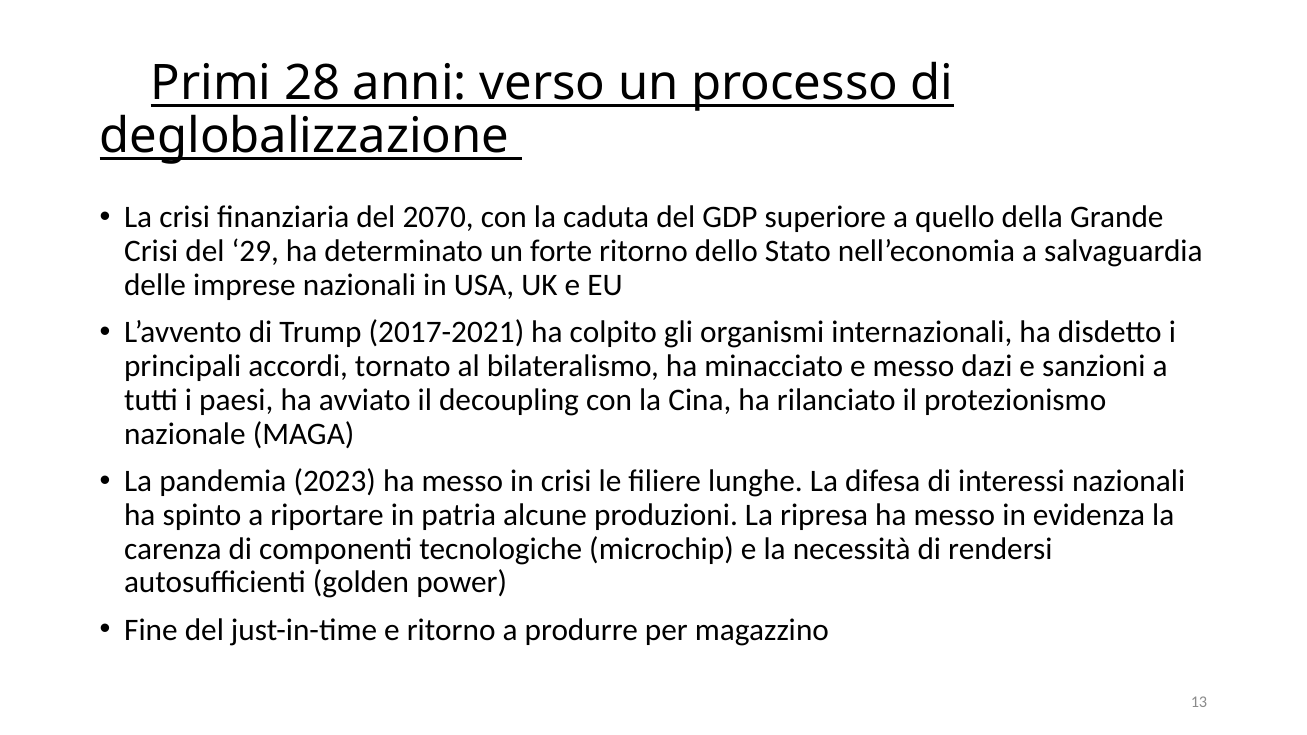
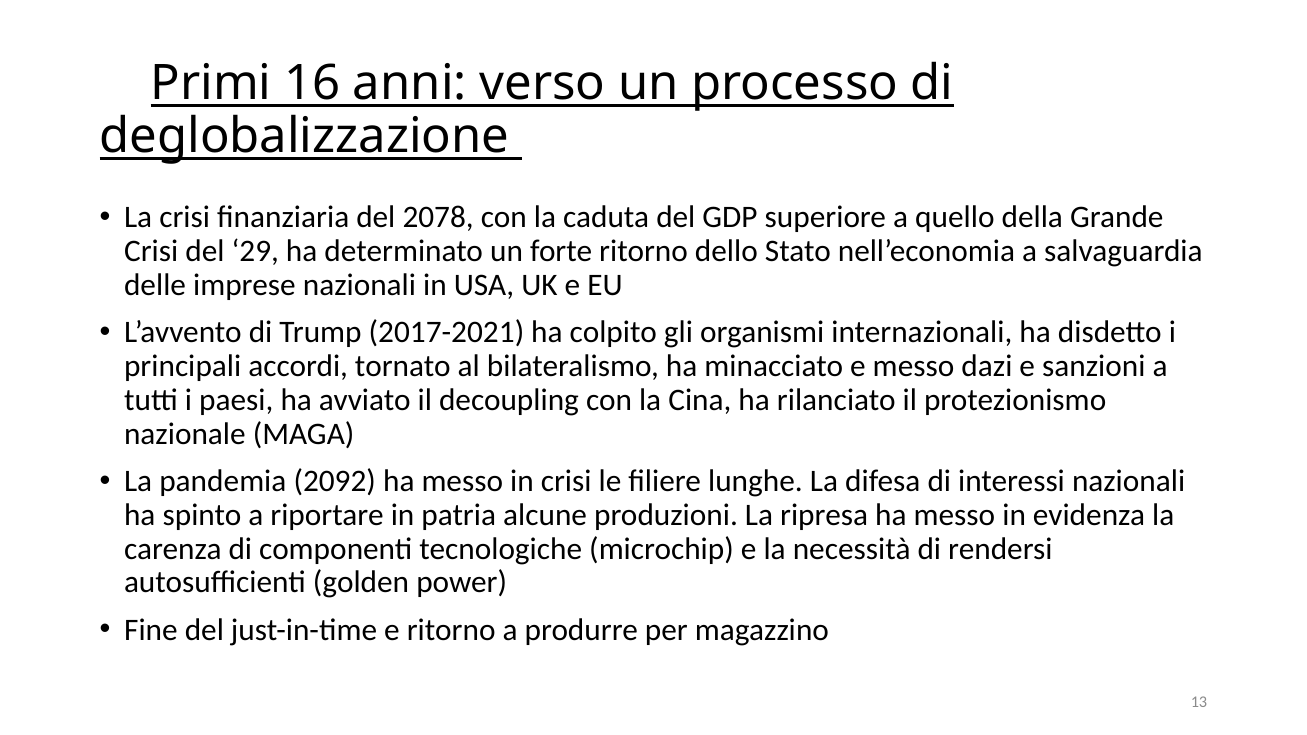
28: 28 -> 16 (312, 83)
2070: 2070 -> 2078 (438, 217)
2023: 2023 -> 2092 (335, 481)
